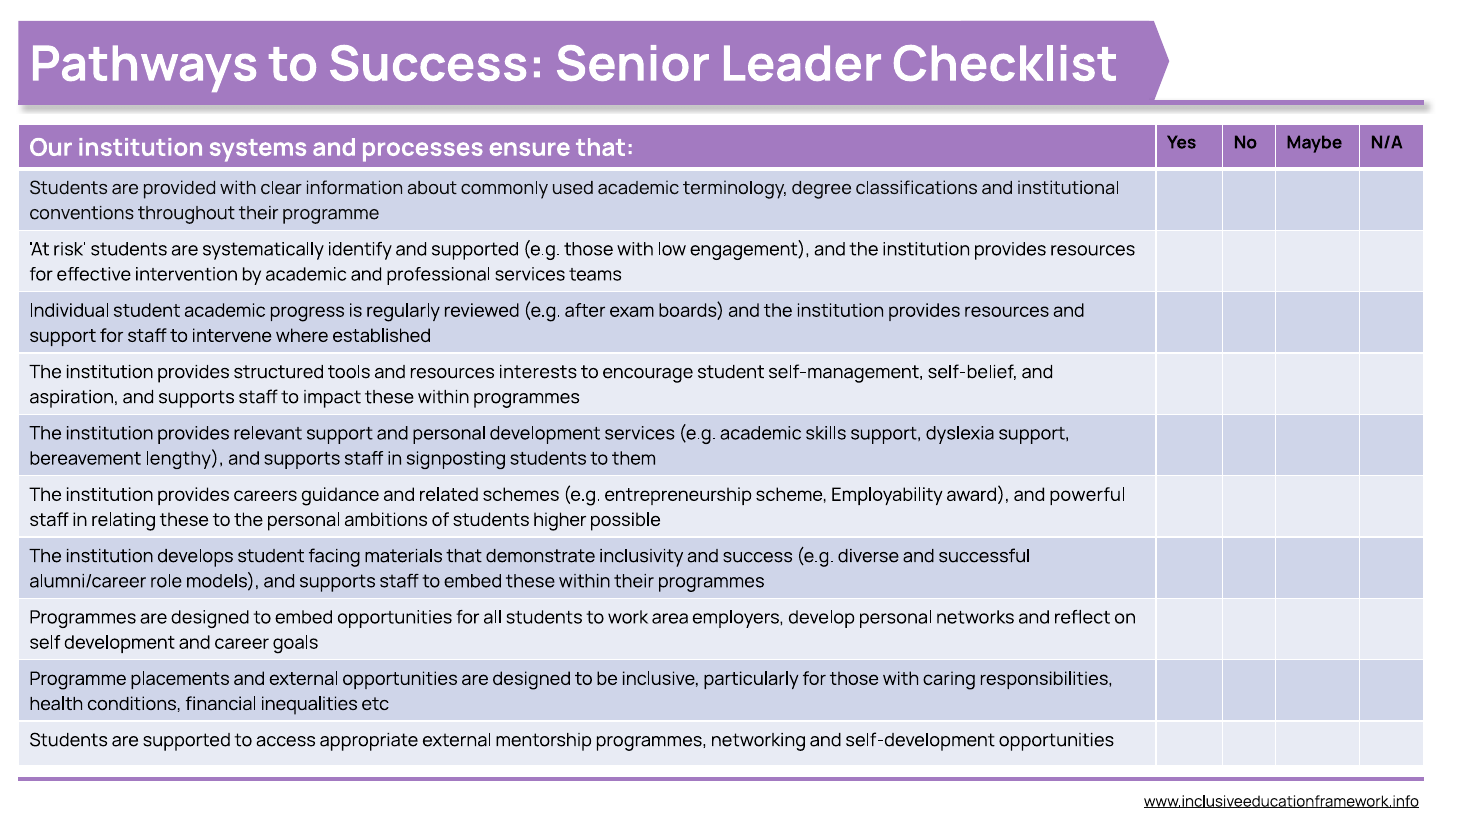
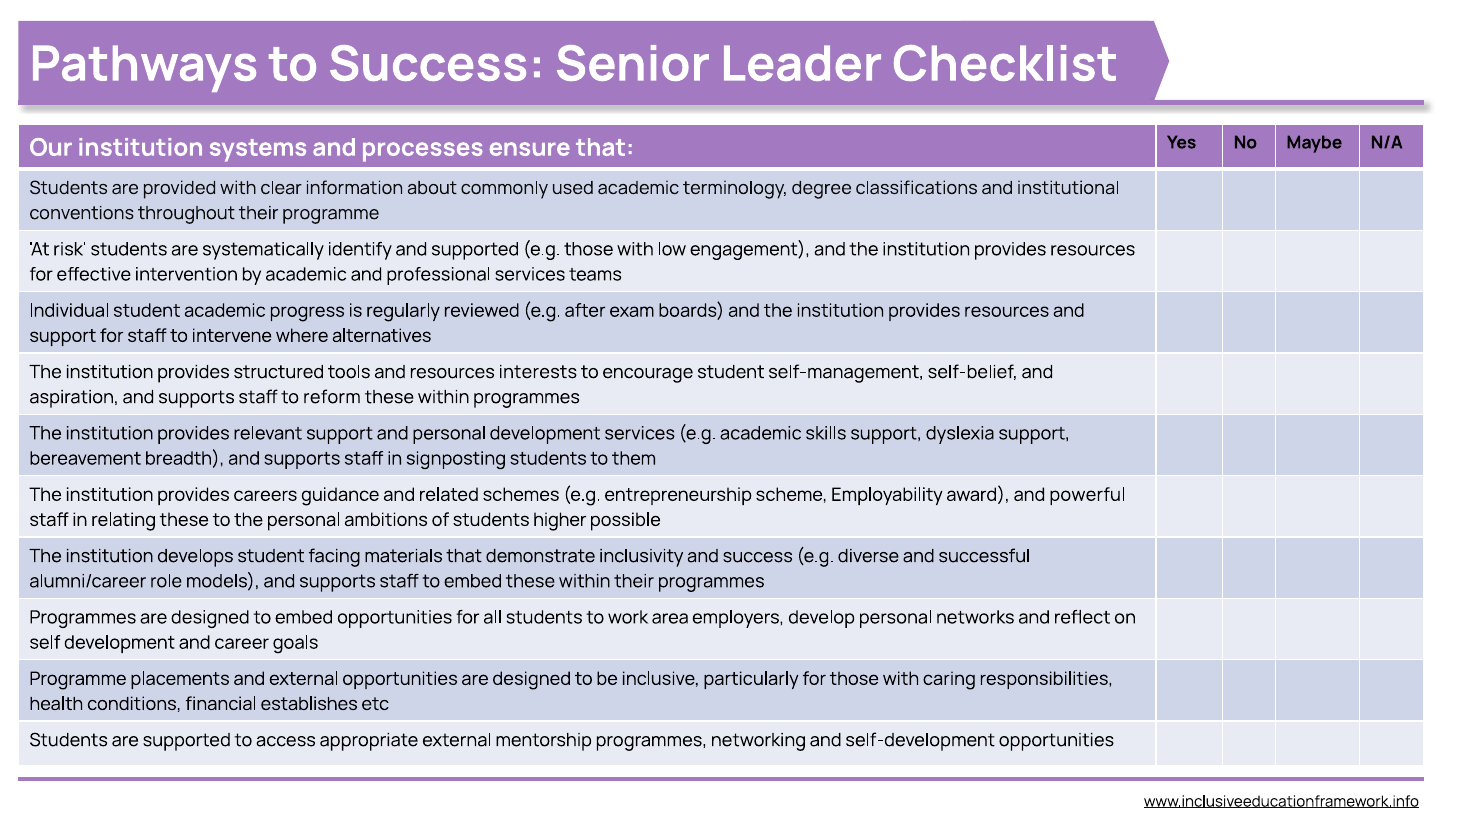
established: established -> alternatives (382, 336)
impact: impact -> reform (332, 397)
lengthy: lengthy -> breadth (185, 458)
inequalities: inequalities -> establishes (309, 704)
